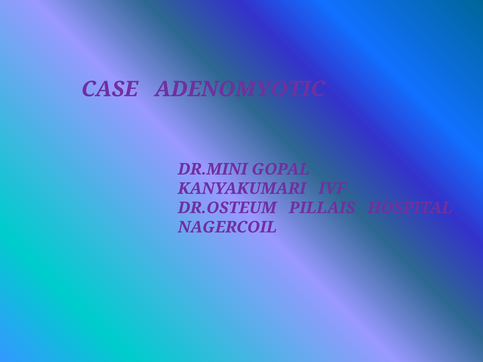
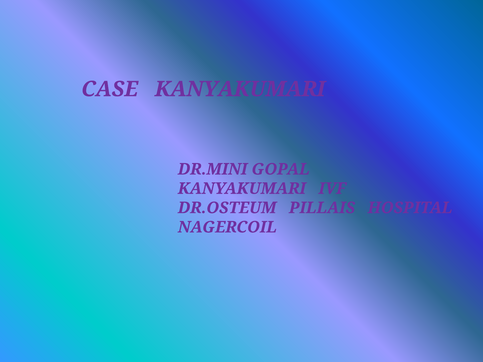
CASE ADENOMYOTIC: ADENOMYOTIC -> KANYAKUMARI (240, 89)
